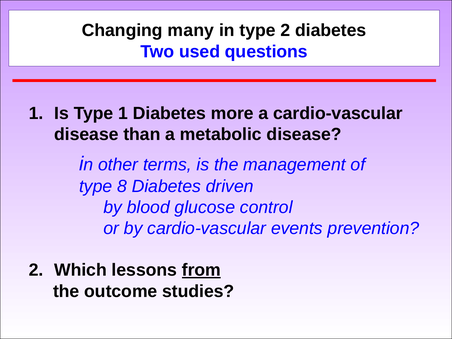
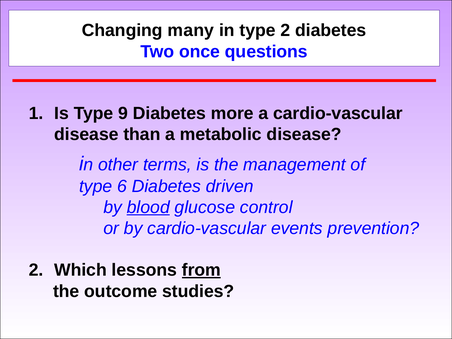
used: used -> once (200, 52)
Type 1: 1 -> 9 (123, 113)
8: 8 -> 6 (122, 186)
blood underline: none -> present (148, 207)
